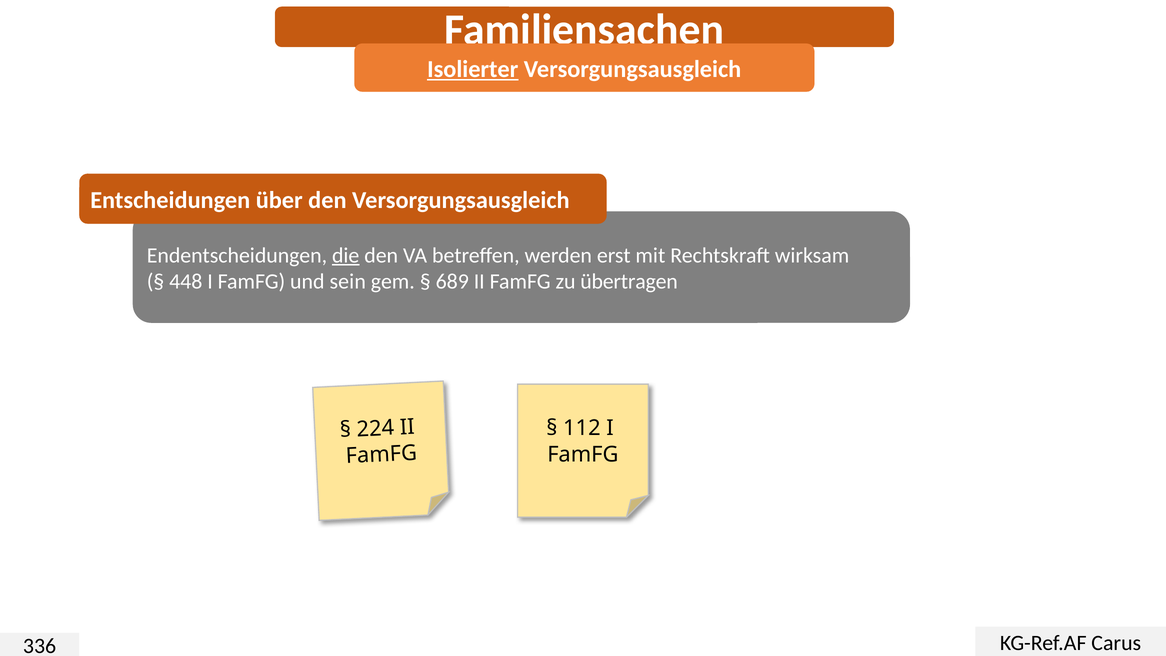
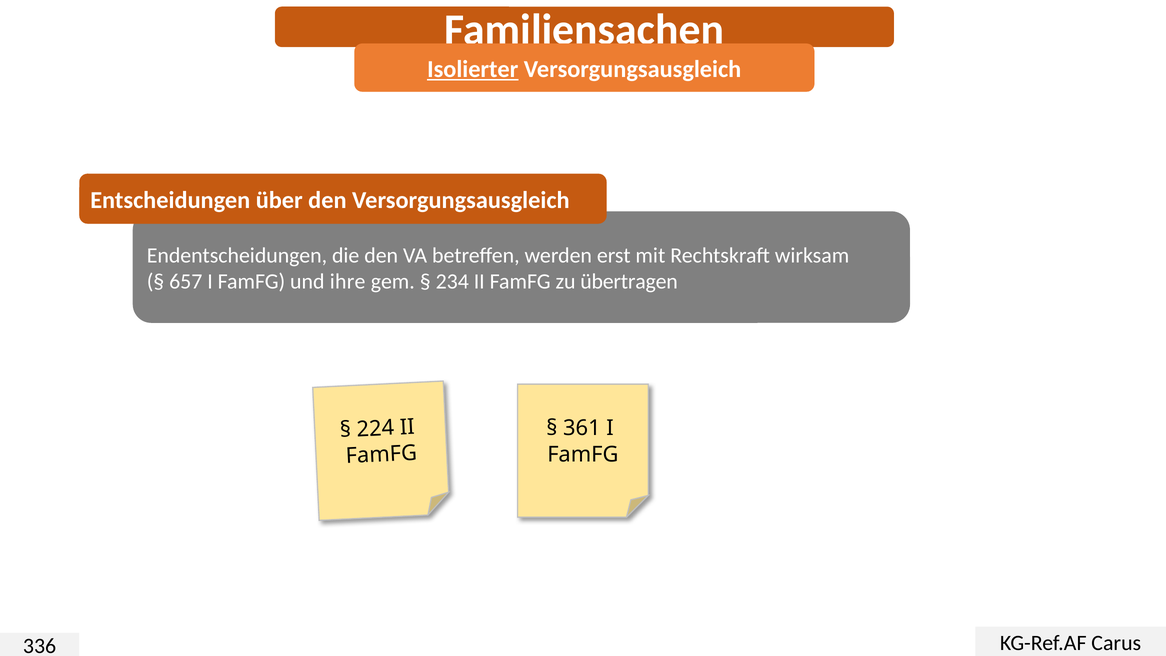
die underline: present -> none (346, 255)
448: 448 -> 657 (186, 282)
sein: sein -> ihre (348, 282)
689: 689 -> 234 (452, 282)
112: 112 -> 361 (582, 428)
